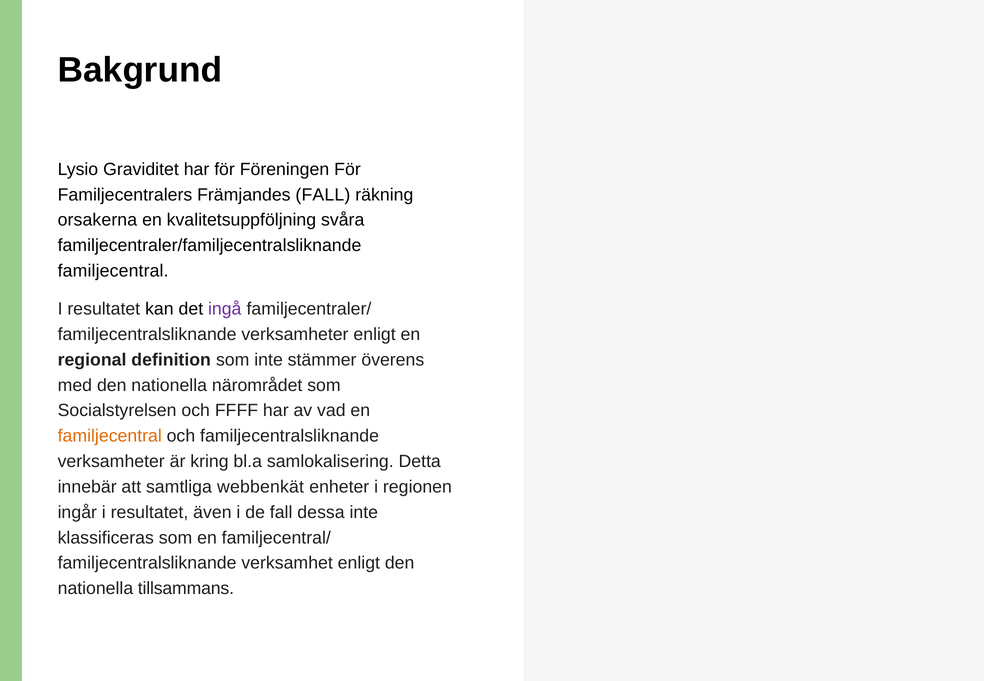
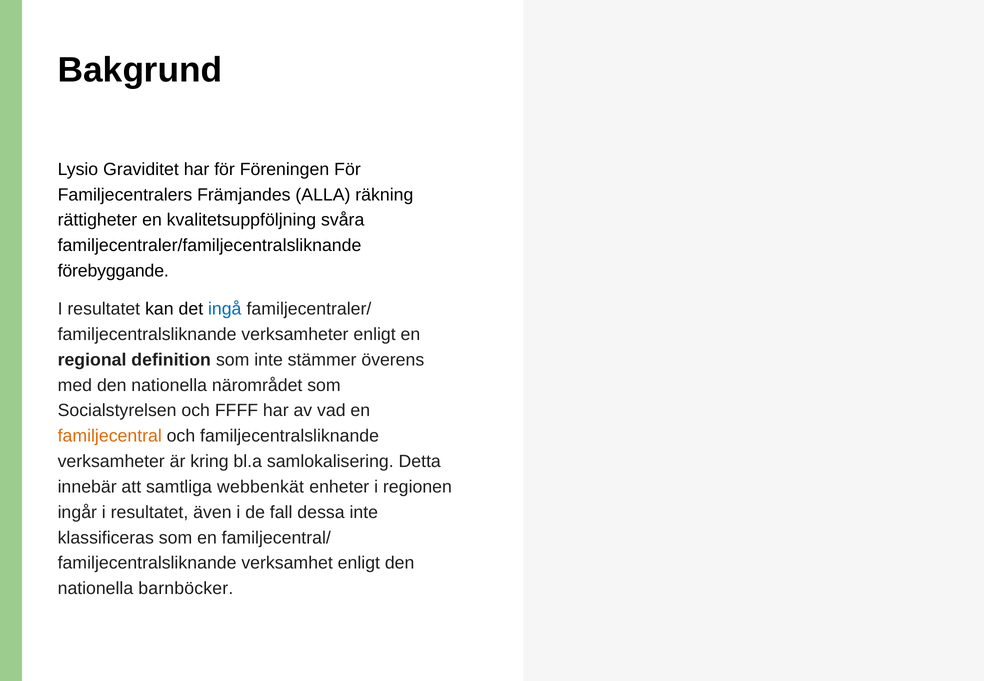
Främjandes FALL: FALL -> ALLA (323, 195)
orsakerna: orsakerna -> rättigheter (97, 220)
familjecentral: familjecentral -> förebyggande (113, 271)
ingå colour: purple -> blue (225, 309)
tillsammans: tillsammans -> barnböcker (186, 589)
